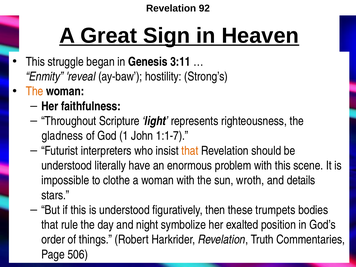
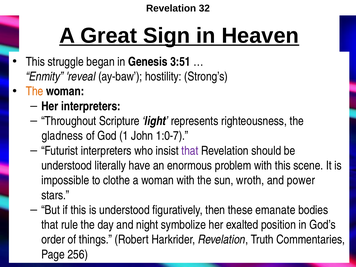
92: 92 -> 32 (204, 8)
3:11: 3:11 -> 3:51 (180, 62)
Her faithfulness: faithfulness -> interpreters (91, 106)
1:1-7: 1:1-7 -> 1:0-7 (172, 136)
that colour: orange -> purple (190, 151)
details: details -> power (301, 180)
trumpets: trumpets -> emanate (275, 210)
506: 506 -> 256 (78, 254)
